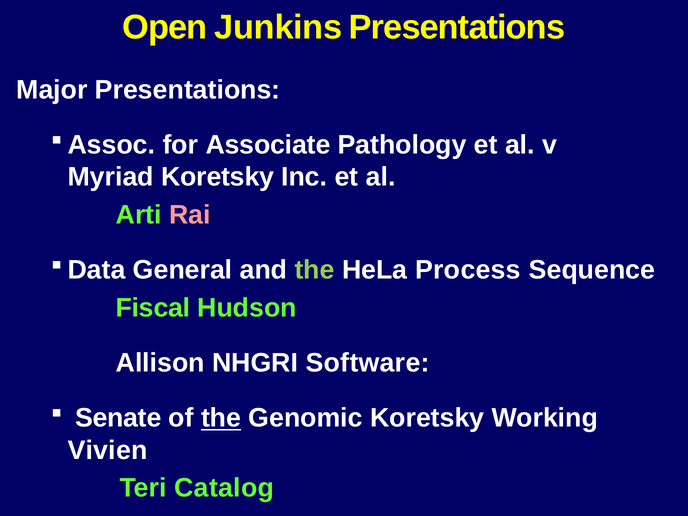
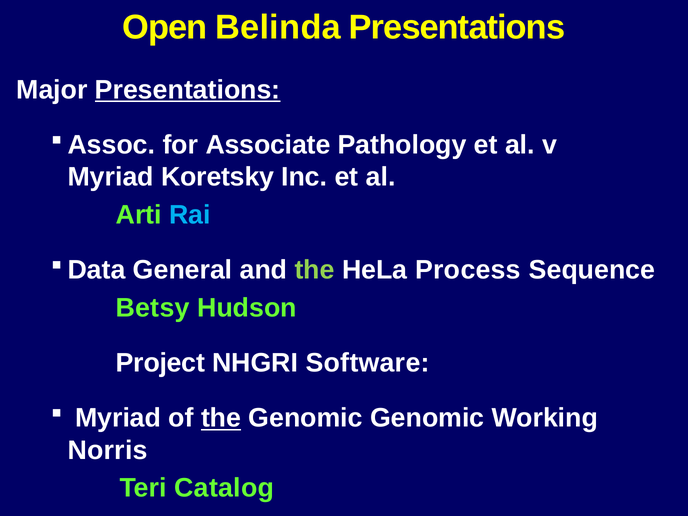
Junkins: Junkins -> Belinda (278, 27)
Presentations underline: none -> present (188, 90)
Rai colour: pink -> light blue (190, 215)
Fiscal: Fiscal -> Betsy (153, 308)
Allison: Allison -> Project (160, 363)
Senate: Senate -> Myriad (118, 418)
Genomic Koretsky: Koretsky -> Genomic (427, 418)
Vivien: Vivien -> Norris (108, 450)
